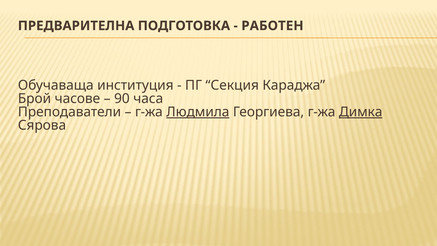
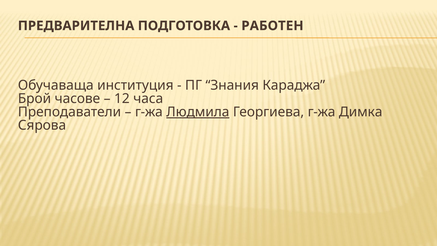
Секция: Секция -> Знания (232, 85)
90: 90 -> 12 (122, 99)
Димка underline: present -> none (361, 112)
